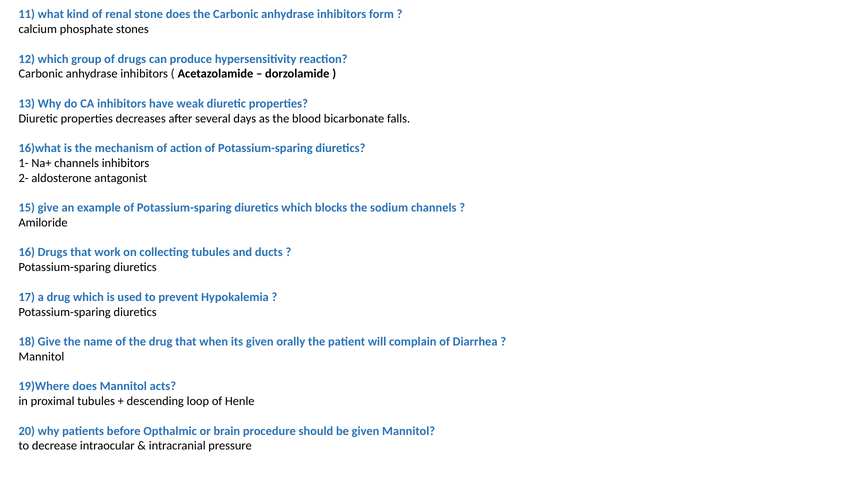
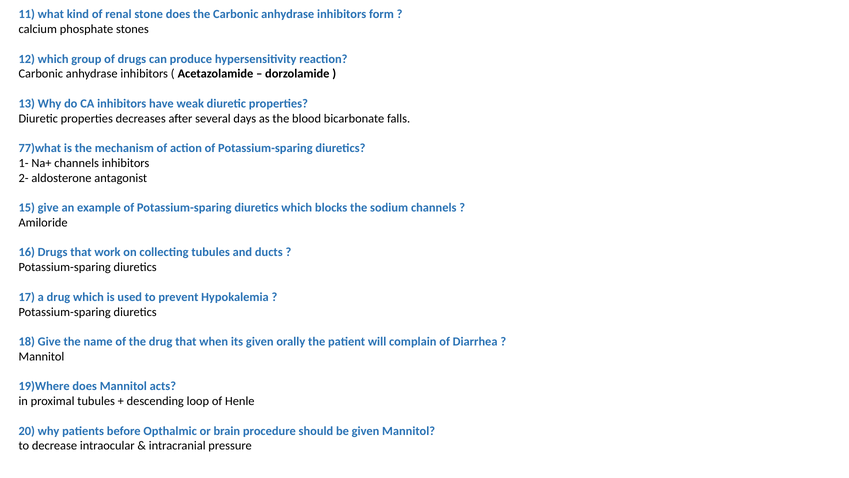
16)what: 16)what -> 77)what (40, 148)
